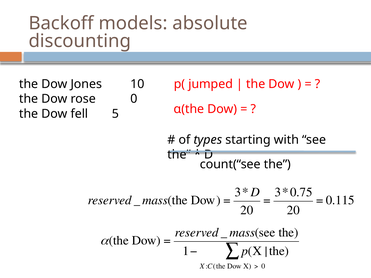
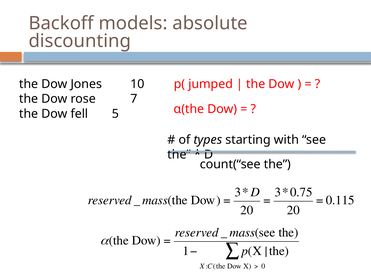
rose 0: 0 -> 7 (134, 99)
